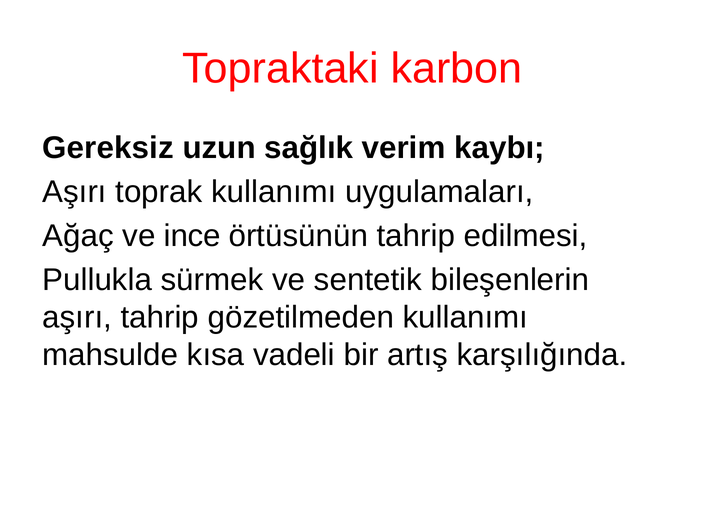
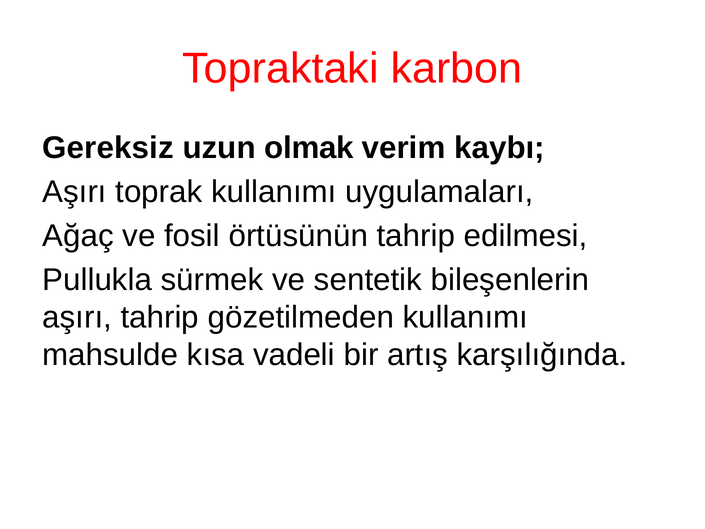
sağlık: sağlık -> olmak (309, 148)
ince: ince -> fosil (192, 236)
